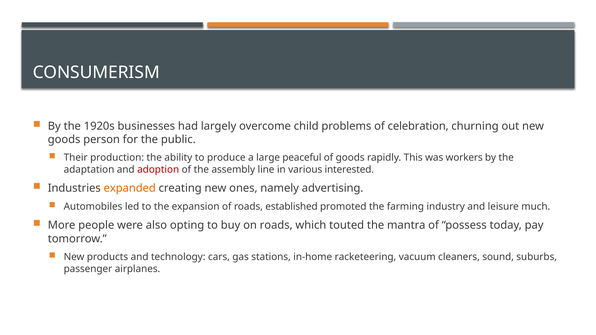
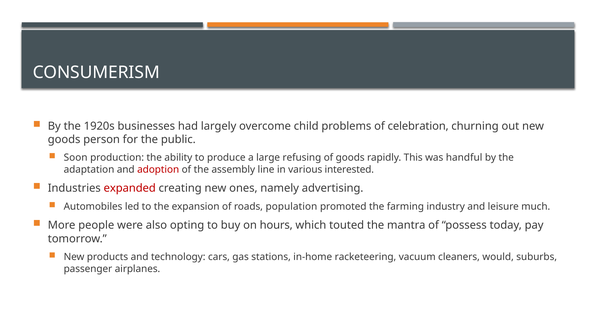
Their: Their -> Soon (76, 158)
peaceful: peaceful -> refusing (302, 158)
workers: workers -> handful (464, 158)
expanded colour: orange -> red (130, 188)
established: established -> population (291, 207)
on roads: roads -> hours (276, 225)
sound: sound -> would (498, 257)
